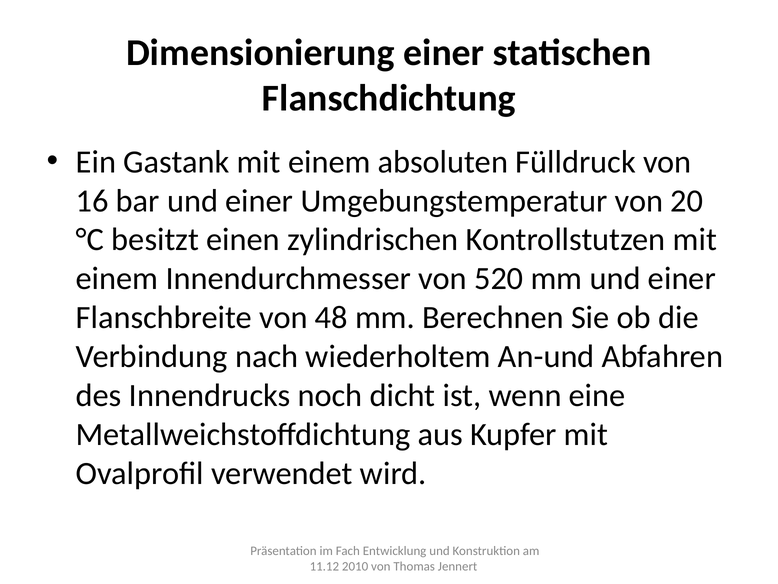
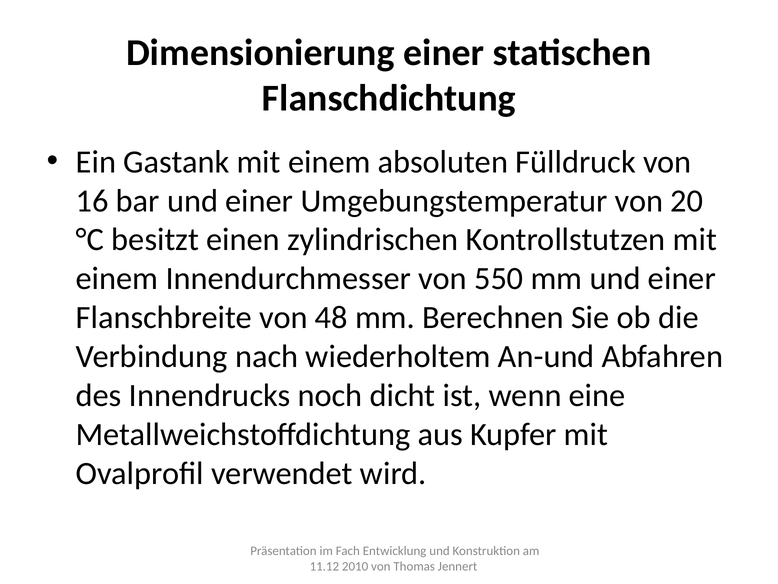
520: 520 -> 550 (499, 278)
